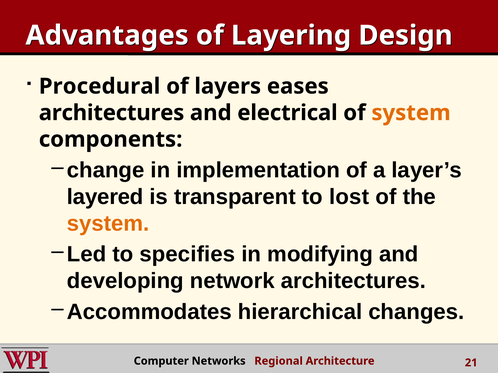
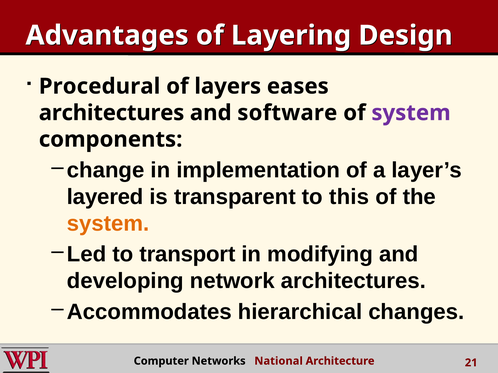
electrical: electrical -> software (287, 113)
system colour: orange -> purple (411, 113)
lost: lost -> this (349, 197)
specifies: specifies -> transport (187, 255)
Regional: Regional -> National (279, 361)
